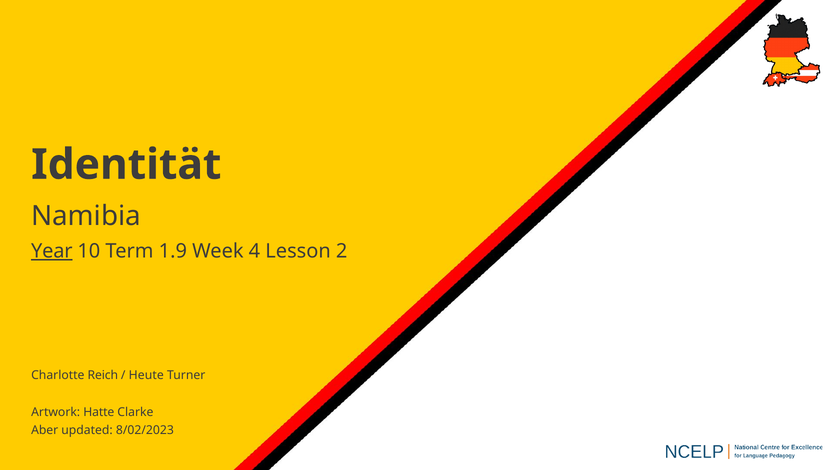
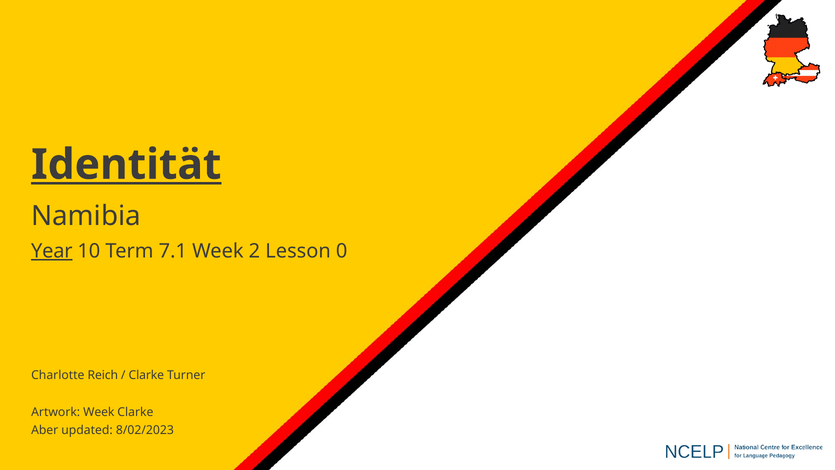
Identität underline: none -> present (126, 165)
1.9: 1.9 -> 7.1 (173, 251)
4: 4 -> 2 (254, 251)
2: 2 -> 0 (342, 251)
Heute: Heute -> Clarke (146, 375)
Artwork Hatte: Hatte -> Week (99, 412)
